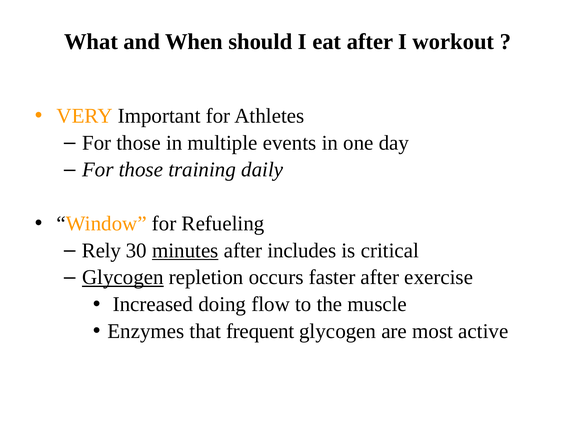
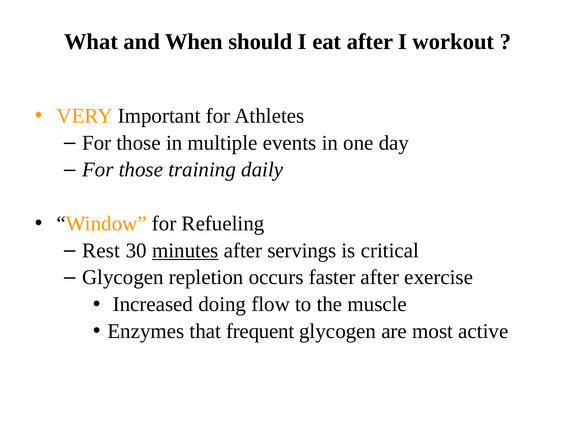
Rely: Rely -> Rest (101, 250)
includes: includes -> servings (302, 250)
Glycogen underline: present -> none (123, 277)
